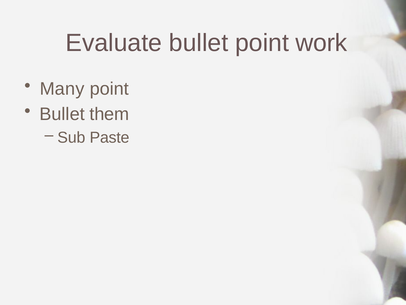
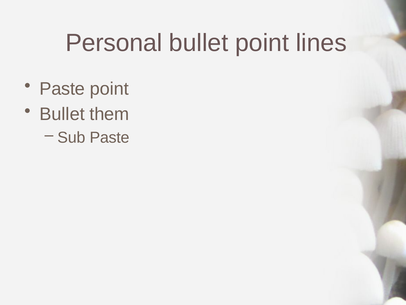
Evaluate: Evaluate -> Personal (114, 43)
work: work -> lines (321, 43)
Many: Many -> Paste (62, 89)
